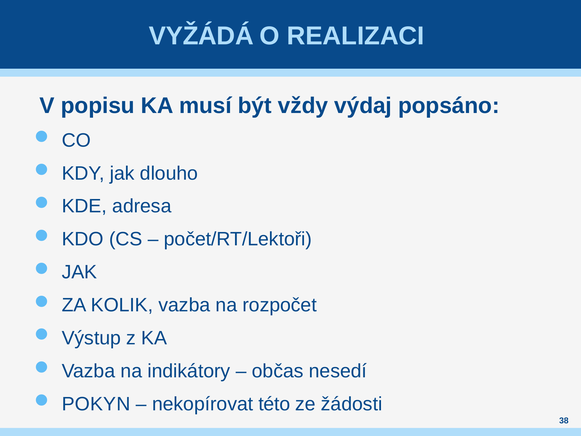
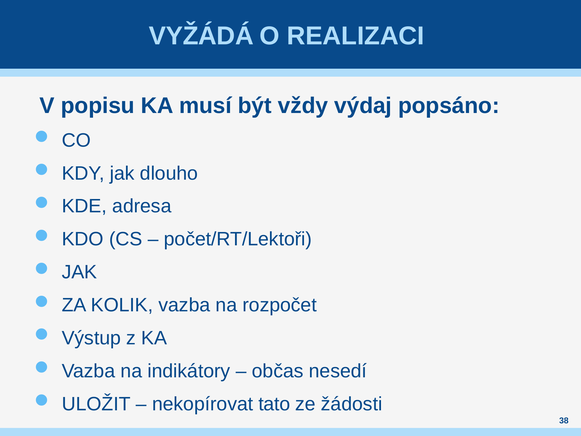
POKYN: POKYN -> ULOŽIT (96, 404)
této: této -> tato (274, 404)
